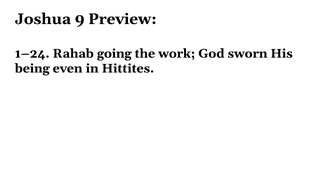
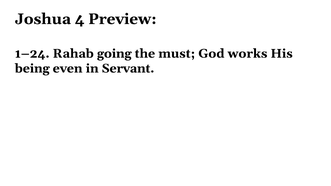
9: 9 -> 4 (80, 19)
work: work -> must (177, 54)
sworn: sworn -> works (247, 54)
Hittites: Hittites -> Servant (128, 68)
